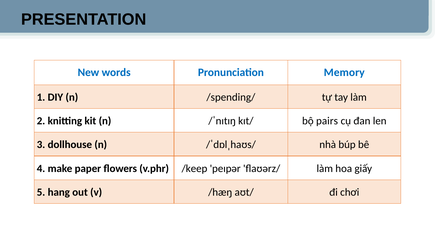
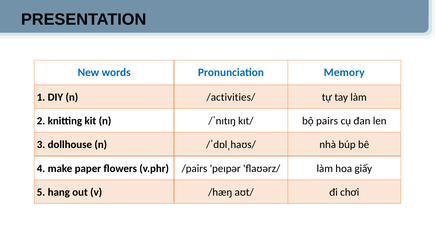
/spending/: /spending/ -> /activities/ (231, 97)
/keep: /keep -> /pairs (194, 168)
